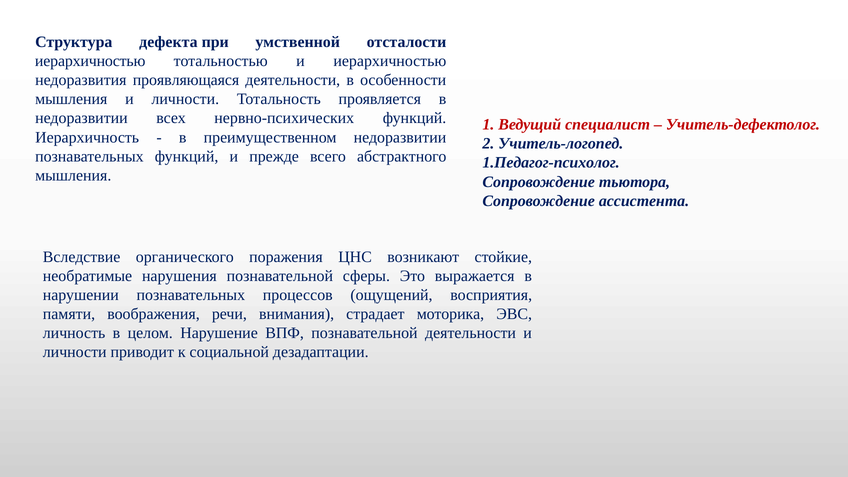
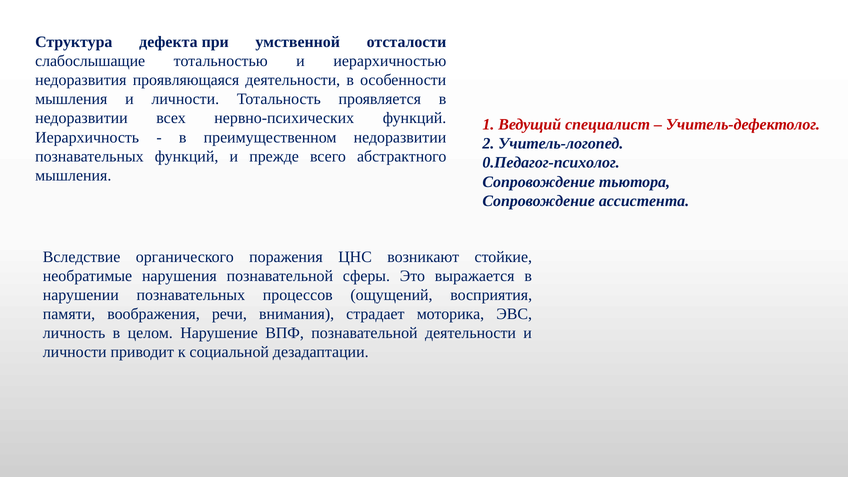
иерархичностью: иерархичностью -> слабослышащие (90, 61)
1.Педагог-психолог: 1.Педагог-психолог -> 0.Педагог-психолог (551, 163)
